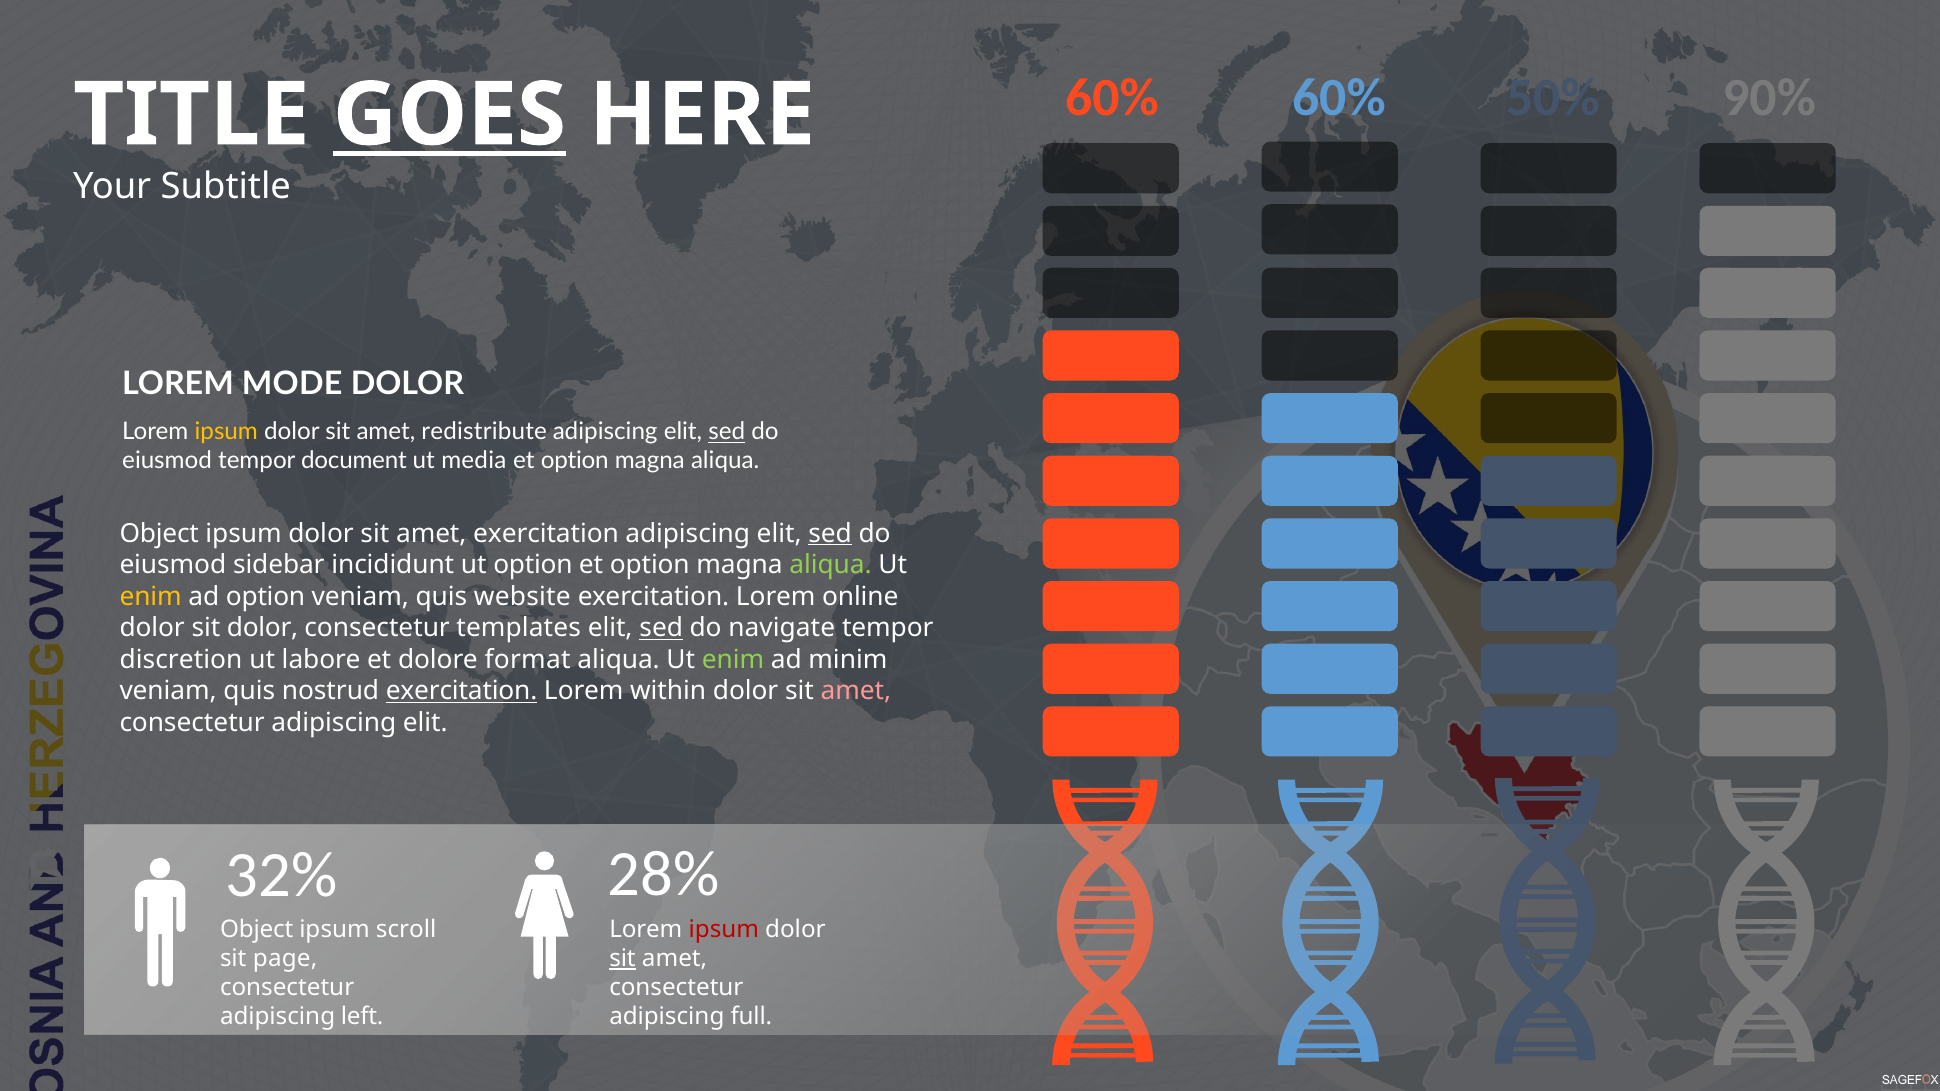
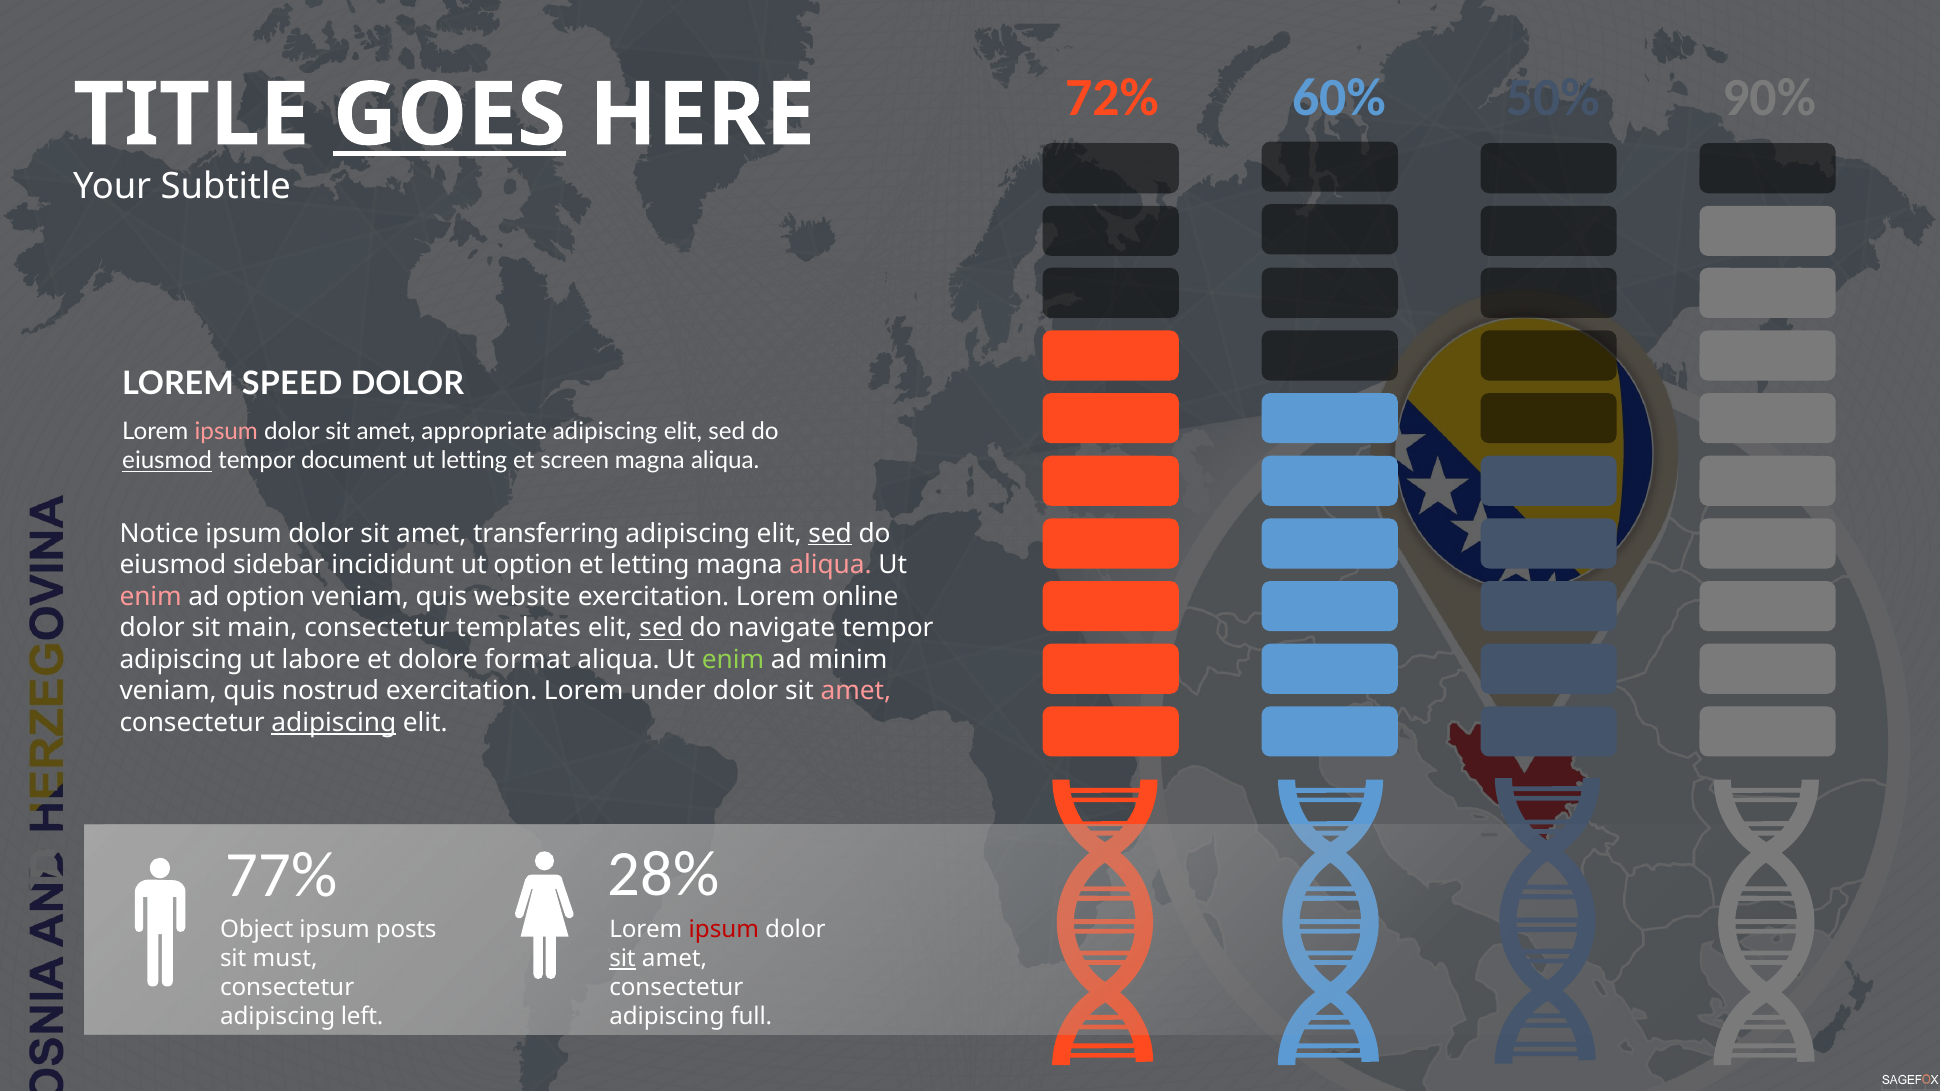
60%: 60% -> 72% (1112, 97)
MODE: MODE -> SPEED (292, 384)
ipsum colour: yellow -> pink (226, 432)
redistribute: redistribute -> appropriate (484, 432)
sed underline: present -> none (727, 432)
eiusmod underline: none -> present (167, 461)
ut media: media -> letting (474, 461)
option: option -> screen (575, 461)
Object: Object -> Notice (159, 533)
amet exercitation: exercitation -> transferring (546, 533)
option: option -> letting (650, 565)
aliqua colour: light green -> pink (831, 565)
enim colour: yellow -> pink (151, 597)
sit dolor: dolor -> main (262, 628)
discretion: discretion -> adipiscing (181, 660)
exercitation underline: present -> none (462, 691)
within: within -> under (668, 691)
adipiscing underline: none -> present (334, 723)
32%: 32% -> 77% (282, 875)
scroll: scroll -> posts (406, 930)
page: page -> must (285, 959)
